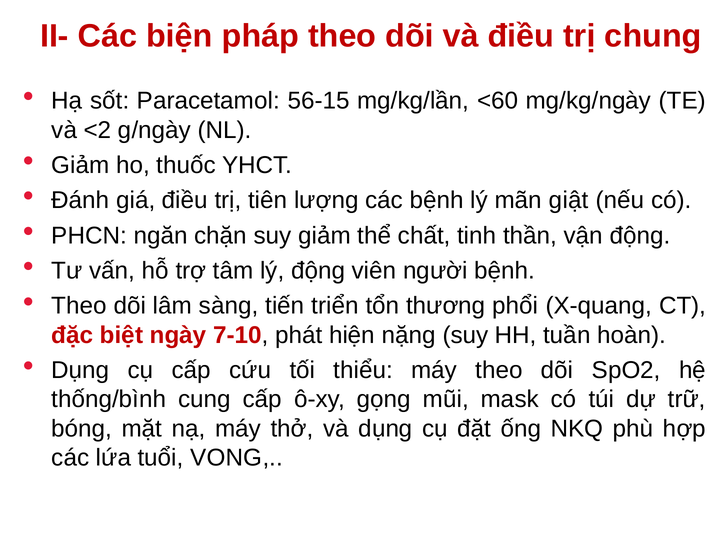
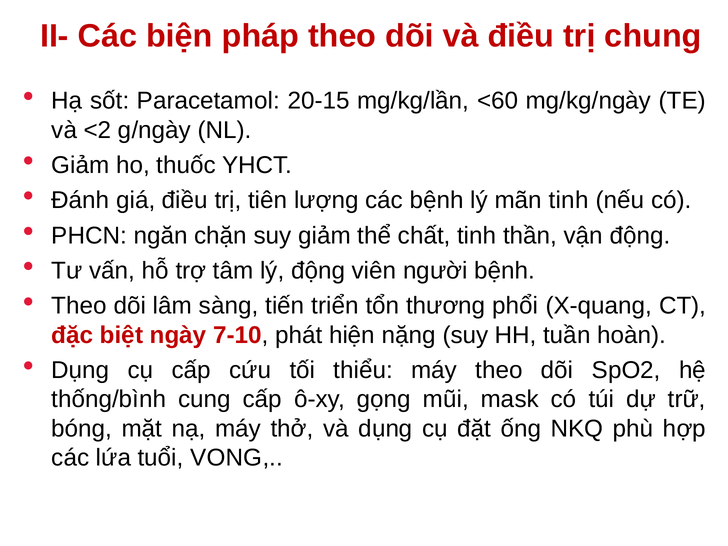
56-15: 56-15 -> 20-15 (319, 101)
mãn giật: giật -> tinh (569, 200)
